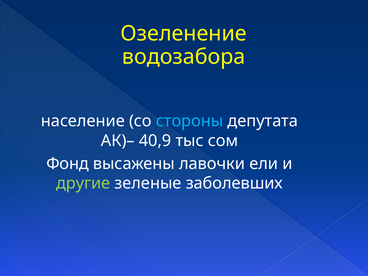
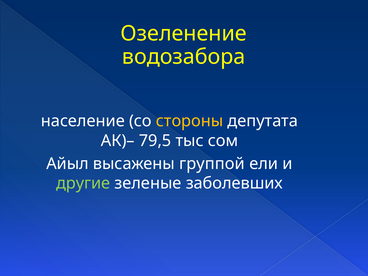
стороны colour: light blue -> yellow (190, 121)
40,9: 40,9 -> 79,5 (155, 141)
Фонд: Фонд -> Айыл (68, 164)
лавочки: лавочки -> группой (212, 164)
